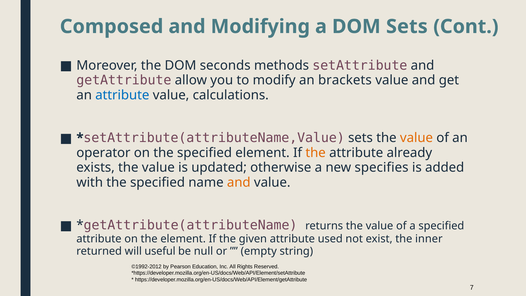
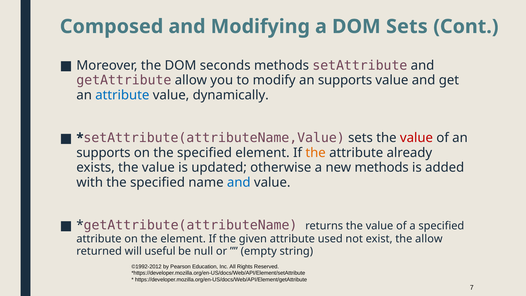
modify an brackets: brackets -> supports (345, 80)
calculations: calculations -> dynamically (231, 95)
value colour: orange -> red (416, 138)
operator: operator -> supports (103, 153)
new specifies: specifies -> methods (382, 168)
and colour: orange -> blue (239, 182)
the inner: inner -> allow (429, 239)
